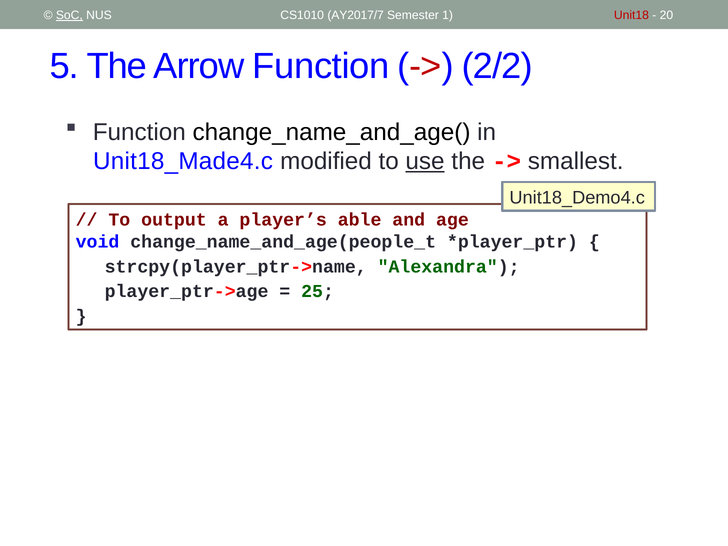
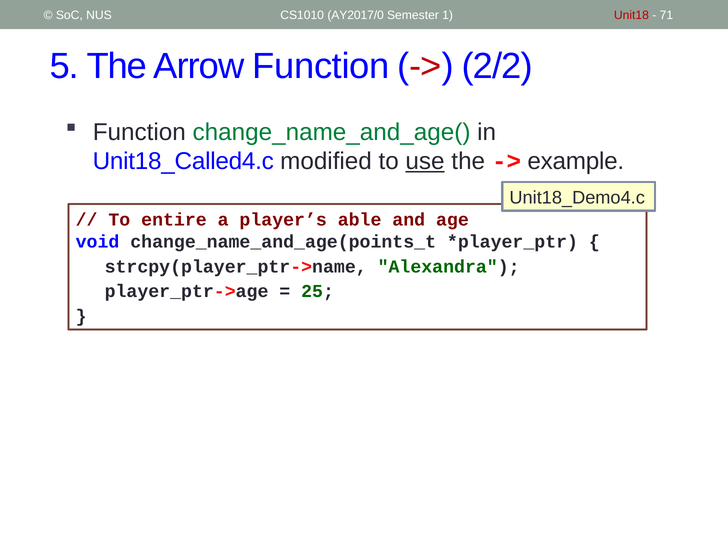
SoC underline: present -> none (69, 15)
AY2017/7: AY2017/7 -> AY2017/0 (356, 15)
20: 20 -> 71 (666, 15)
change_name_and_age( colour: black -> green (332, 132)
Unit18_Made4.c: Unit18_Made4.c -> Unit18_Called4.c (183, 161)
smallest: smallest -> example (576, 161)
output: output -> entire (174, 220)
change_name_and_age(people_t: change_name_and_age(people_t -> change_name_and_age(points_t (283, 242)
